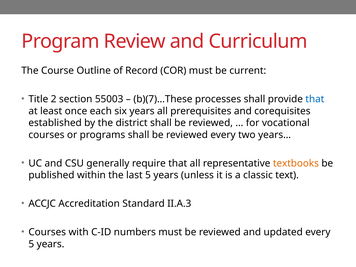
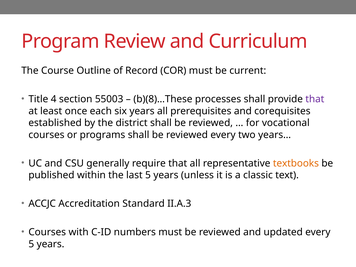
2: 2 -> 4 (54, 99)
b)(7)…These: b)(7)…These -> b)(8)…These (163, 99)
that colour: blue -> purple (315, 99)
